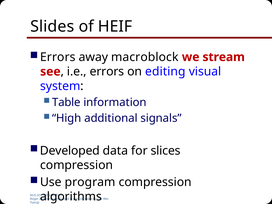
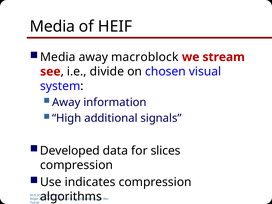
Slides: Slides -> Media (52, 26)
Errors: Errors -> Media (58, 57)
i.e errors: errors -> divide (107, 72)
editing: editing -> chosen (165, 72)
Table: Table -> Away (66, 102)
program: program -> indicates (90, 182)
